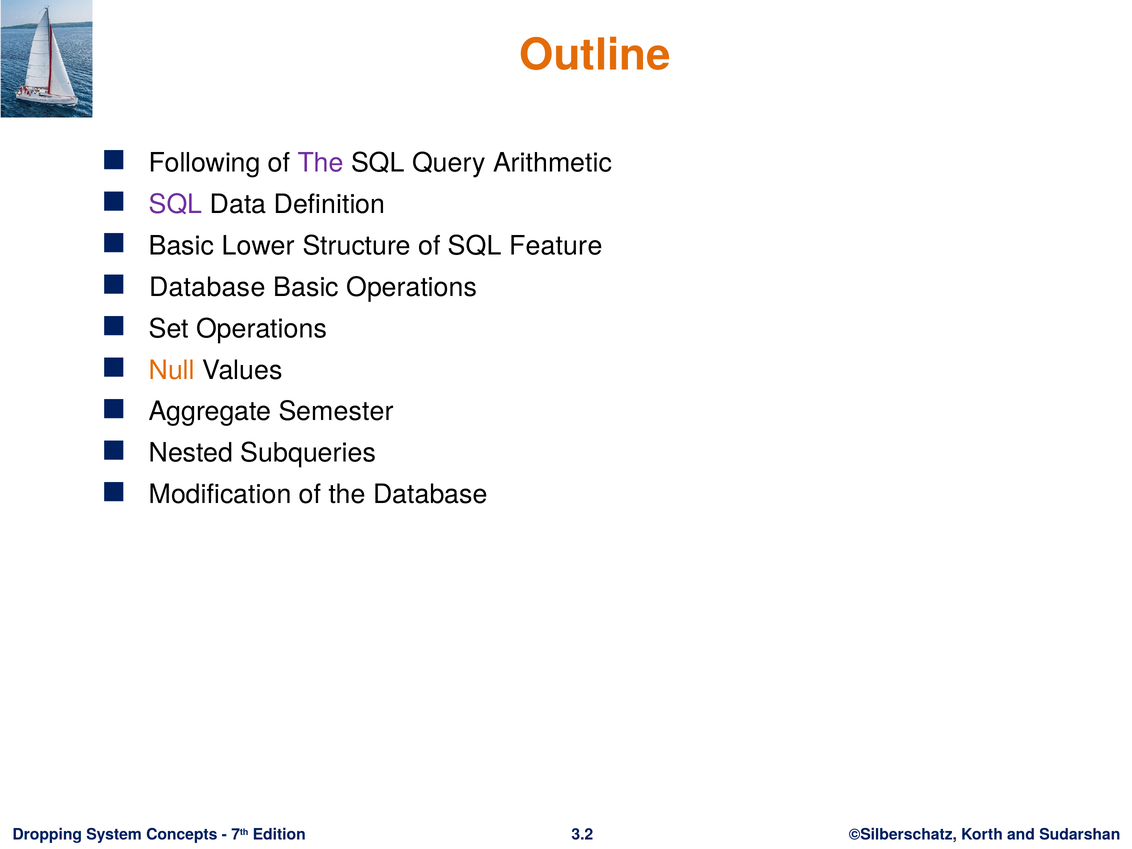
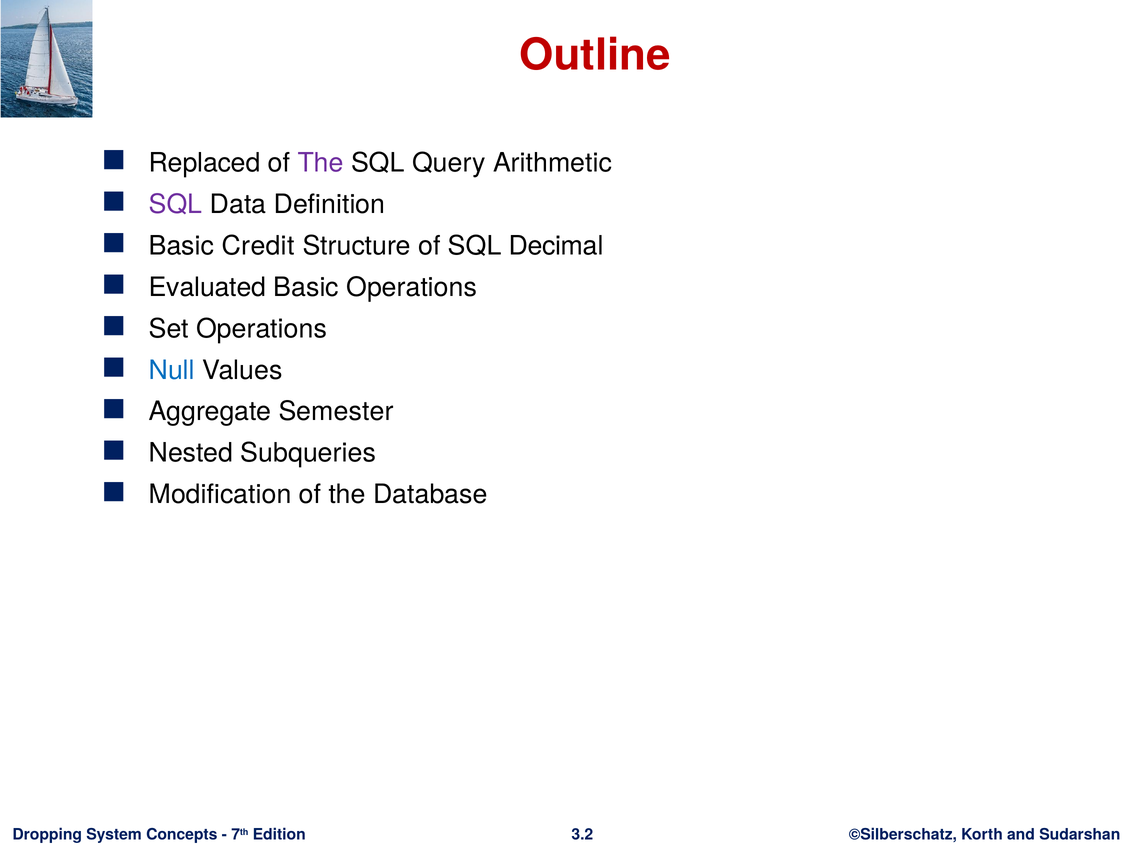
Outline colour: orange -> red (595, 55)
Following: Following -> Replaced (205, 163)
Lower: Lower -> Credit (258, 246)
Feature: Feature -> Decimal (556, 246)
Database: Database -> Evaluated (207, 287)
Null colour: orange -> blue (172, 370)
